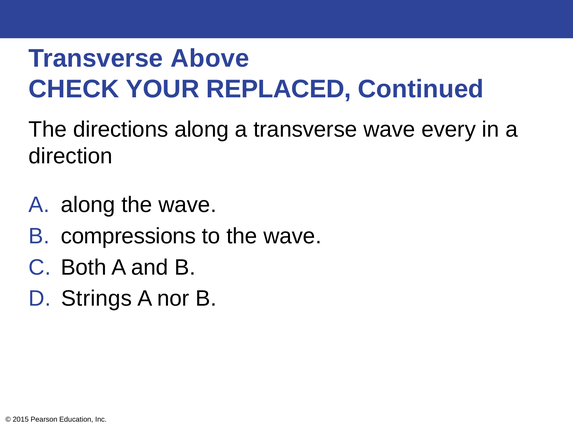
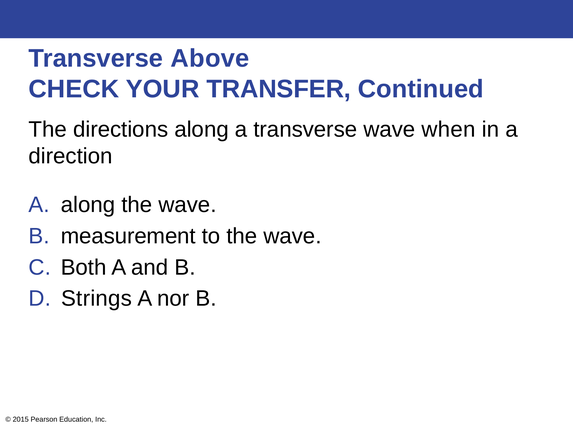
REPLACED: REPLACED -> TRANSFER (279, 89)
every: every -> when (449, 129)
compressions: compressions -> measurement (128, 236)
